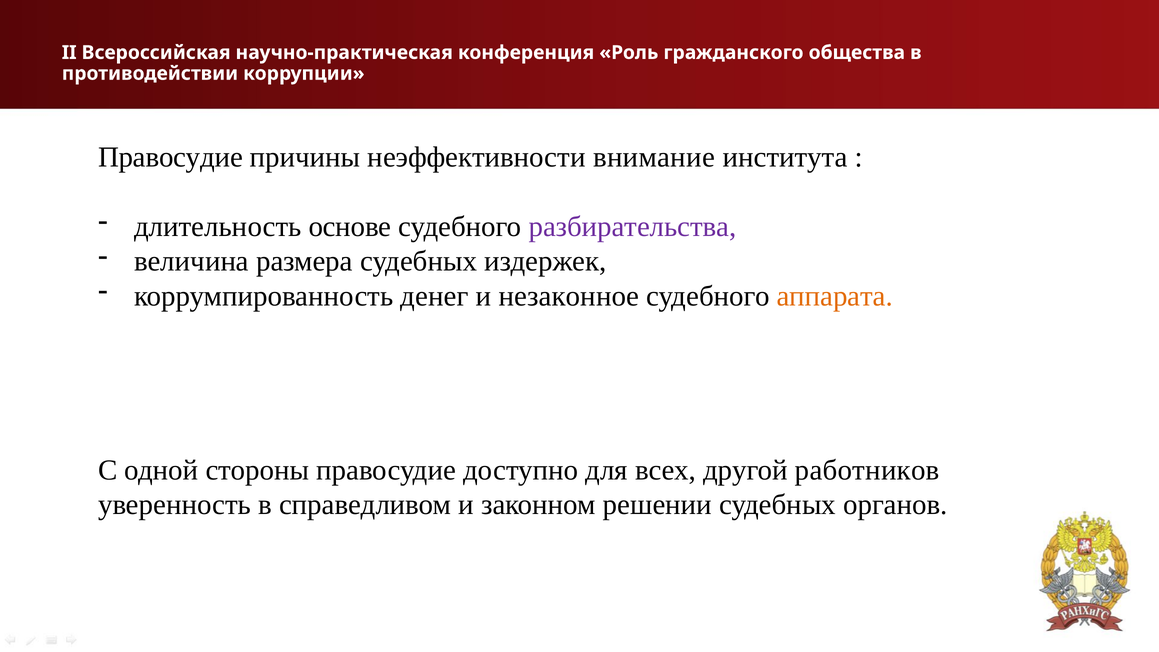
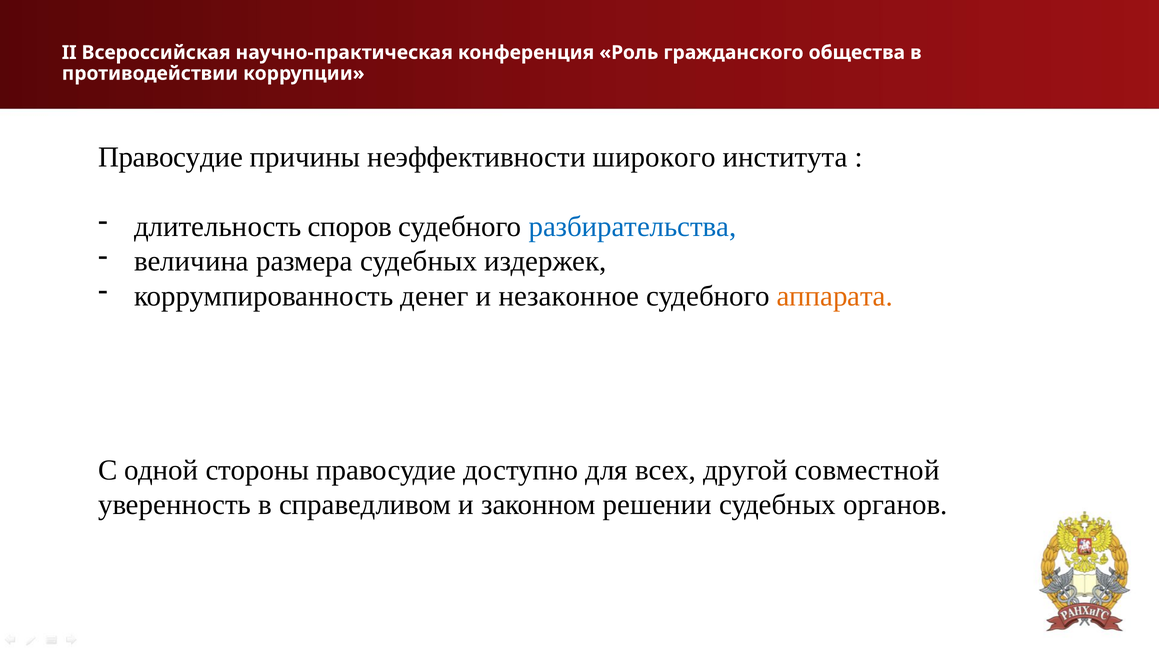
внимание: внимание -> широкого (654, 157)
основе: основе -> споров (350, 227)
разбирательства colour: purple -> blue (632, 227)
работников: работников -> совместной (867, 470)
